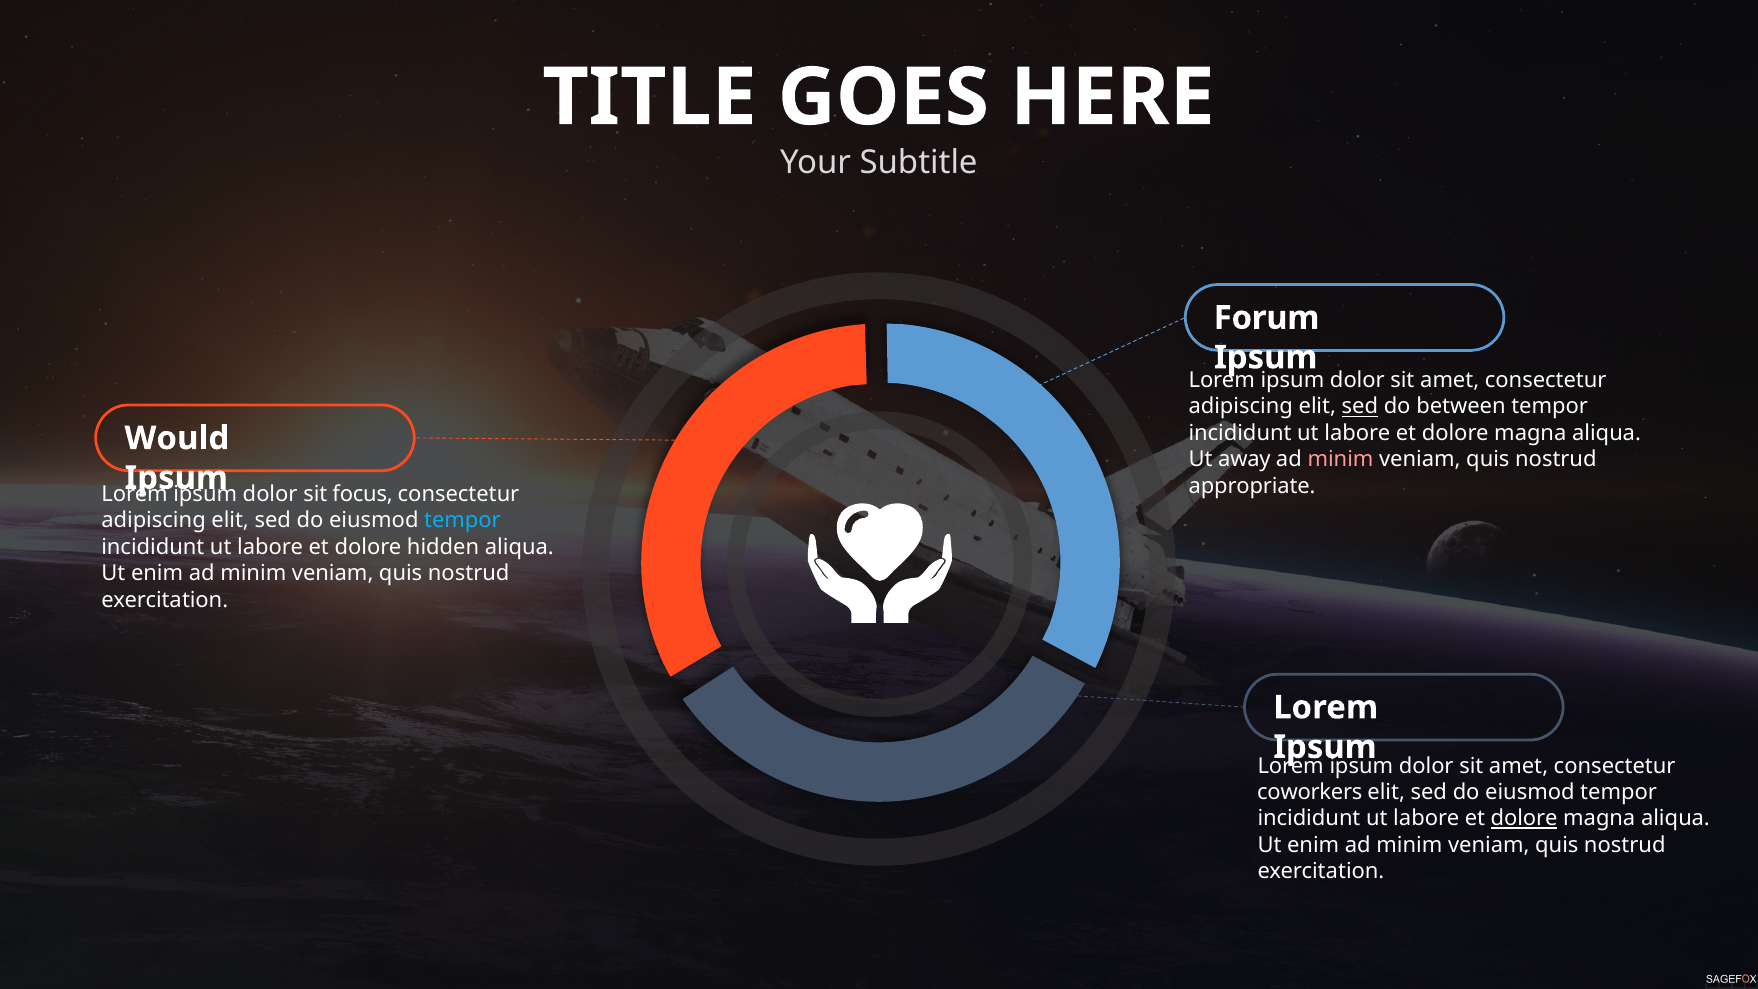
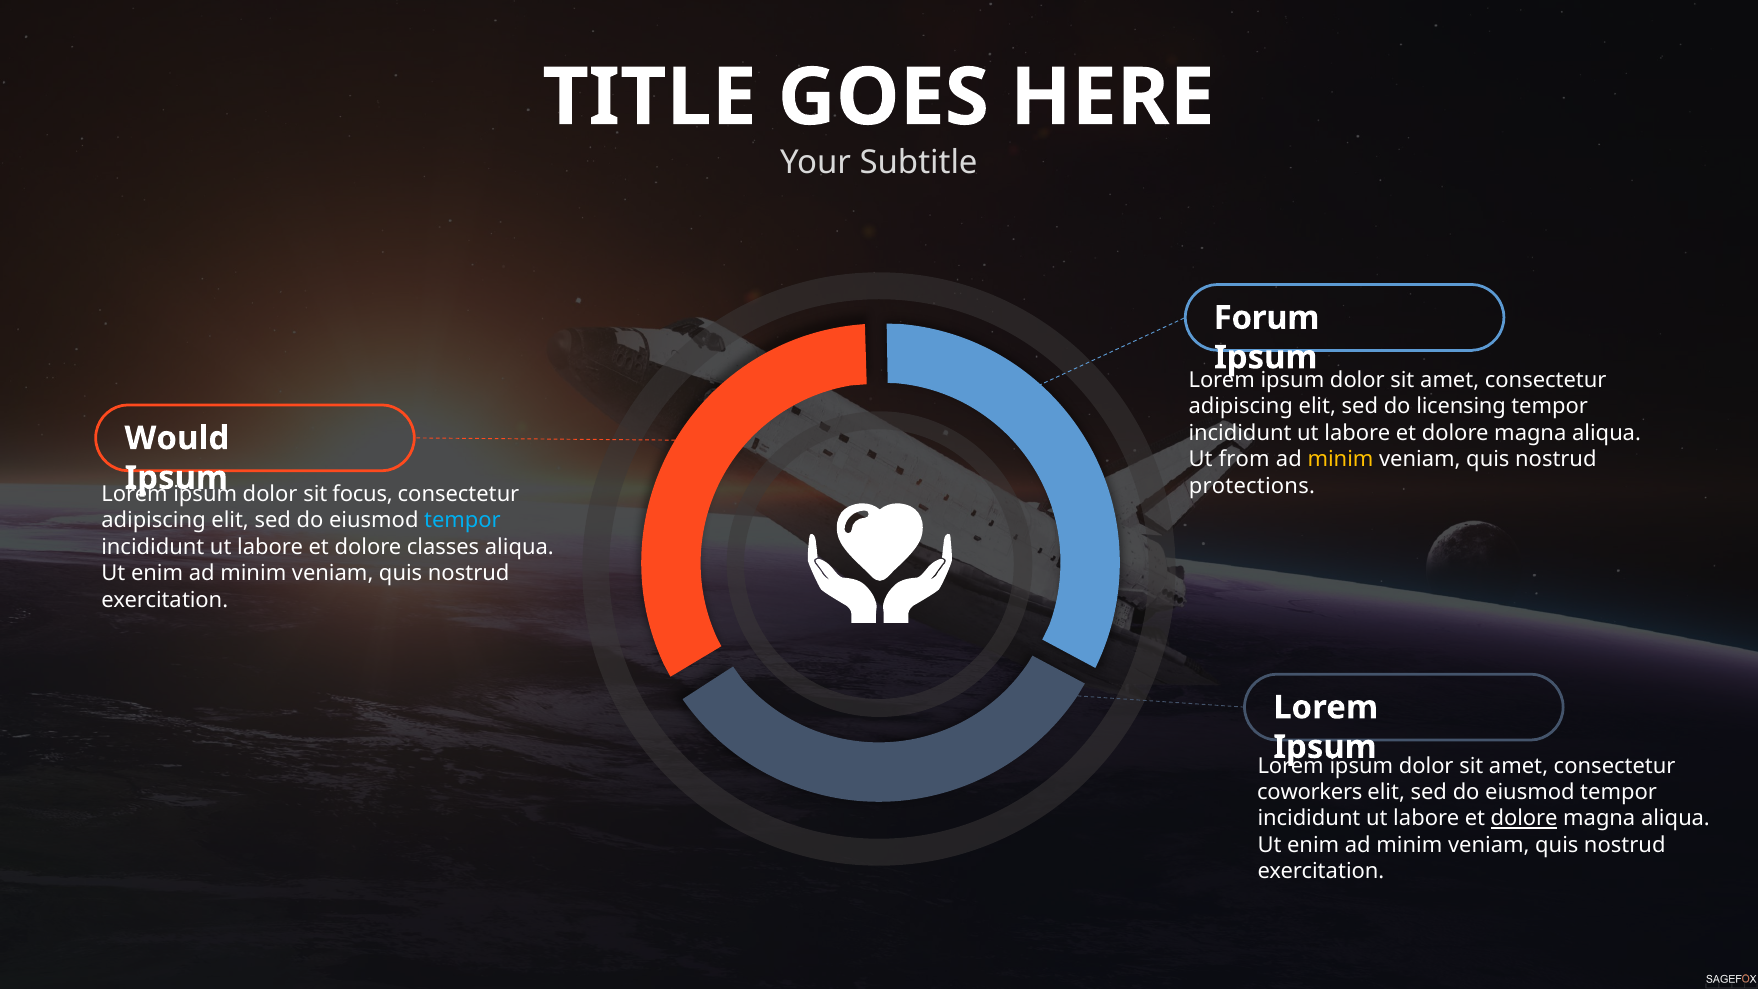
sed underline: present -> none (1360, 407)
between: between -> licensing (1461, 407)
away: away -> from (1244, 459)
minim colour: pink -> yellow (1341, 459)
appropriate: appropriate -> protections (1252, 486)
hidden: hidden -> classes (443, 547)
